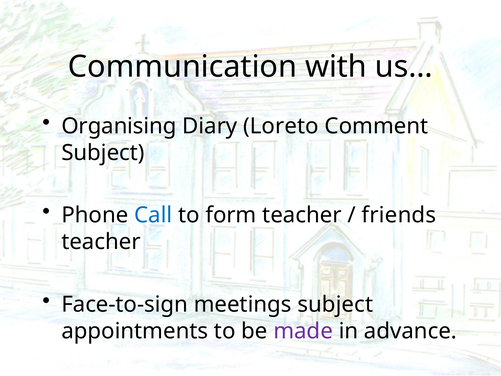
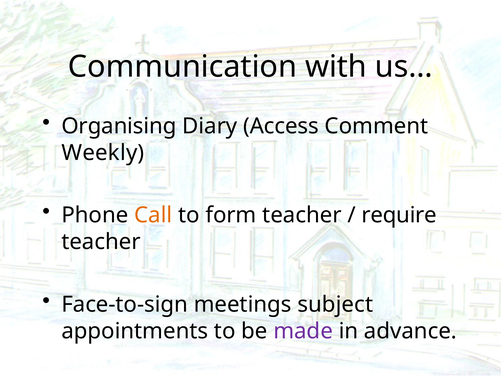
Loreto: Loreto -> Access (281, 126)
Subject: Subject -> Weekly (103, 153)
Call colour: blue -> orange (153, 215)
friends: friends -> require (399, 215)
